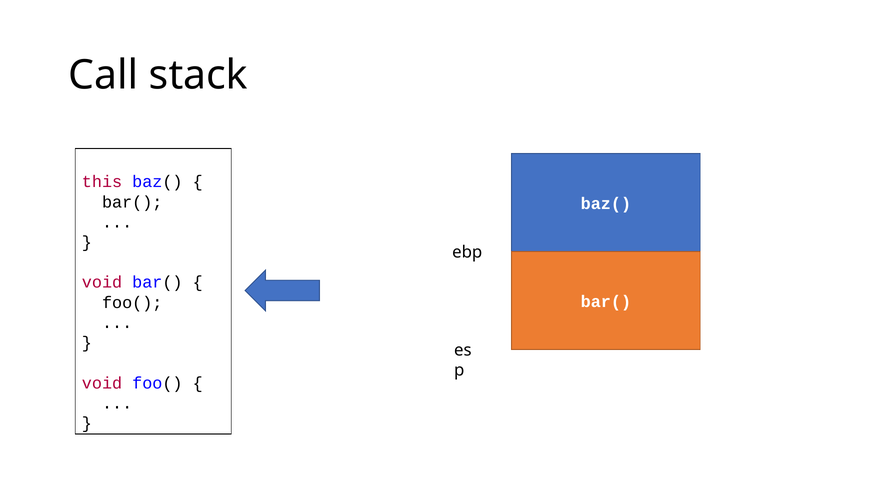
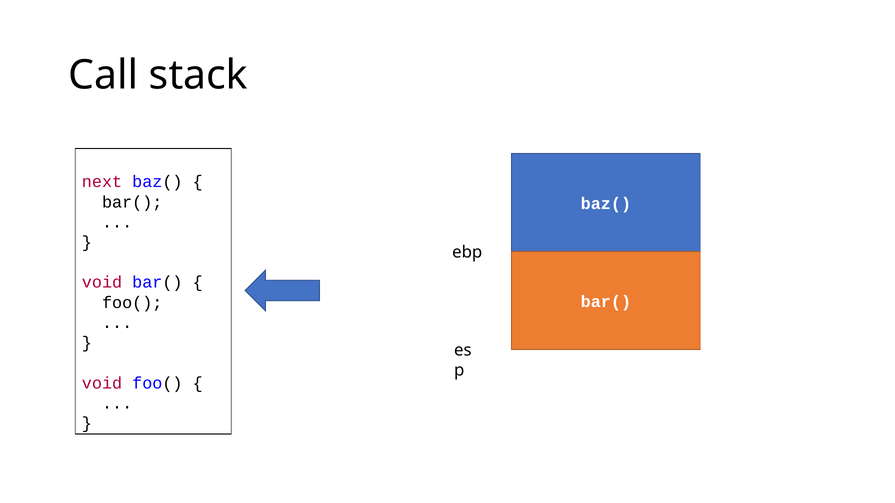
this: this -> next (102, 182)
